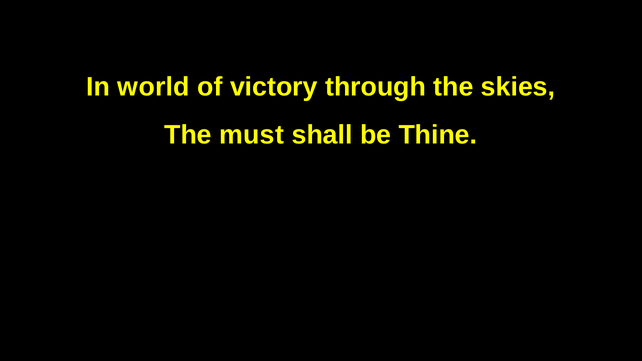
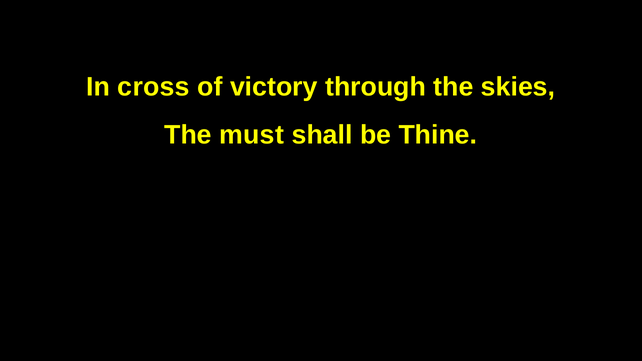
world: world -> cross (154, 87)
